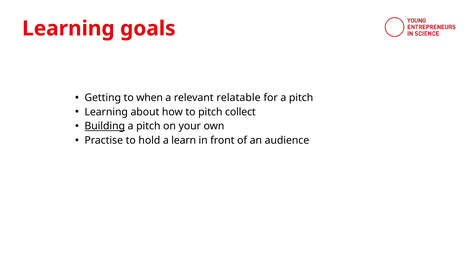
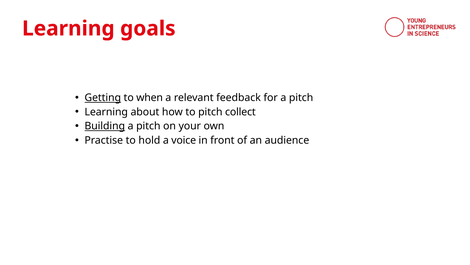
Getting underline: none -> present (103, 97)
relatable: relatable -> feedback (239, 97)
learn: learn -> voice (184, 140)
